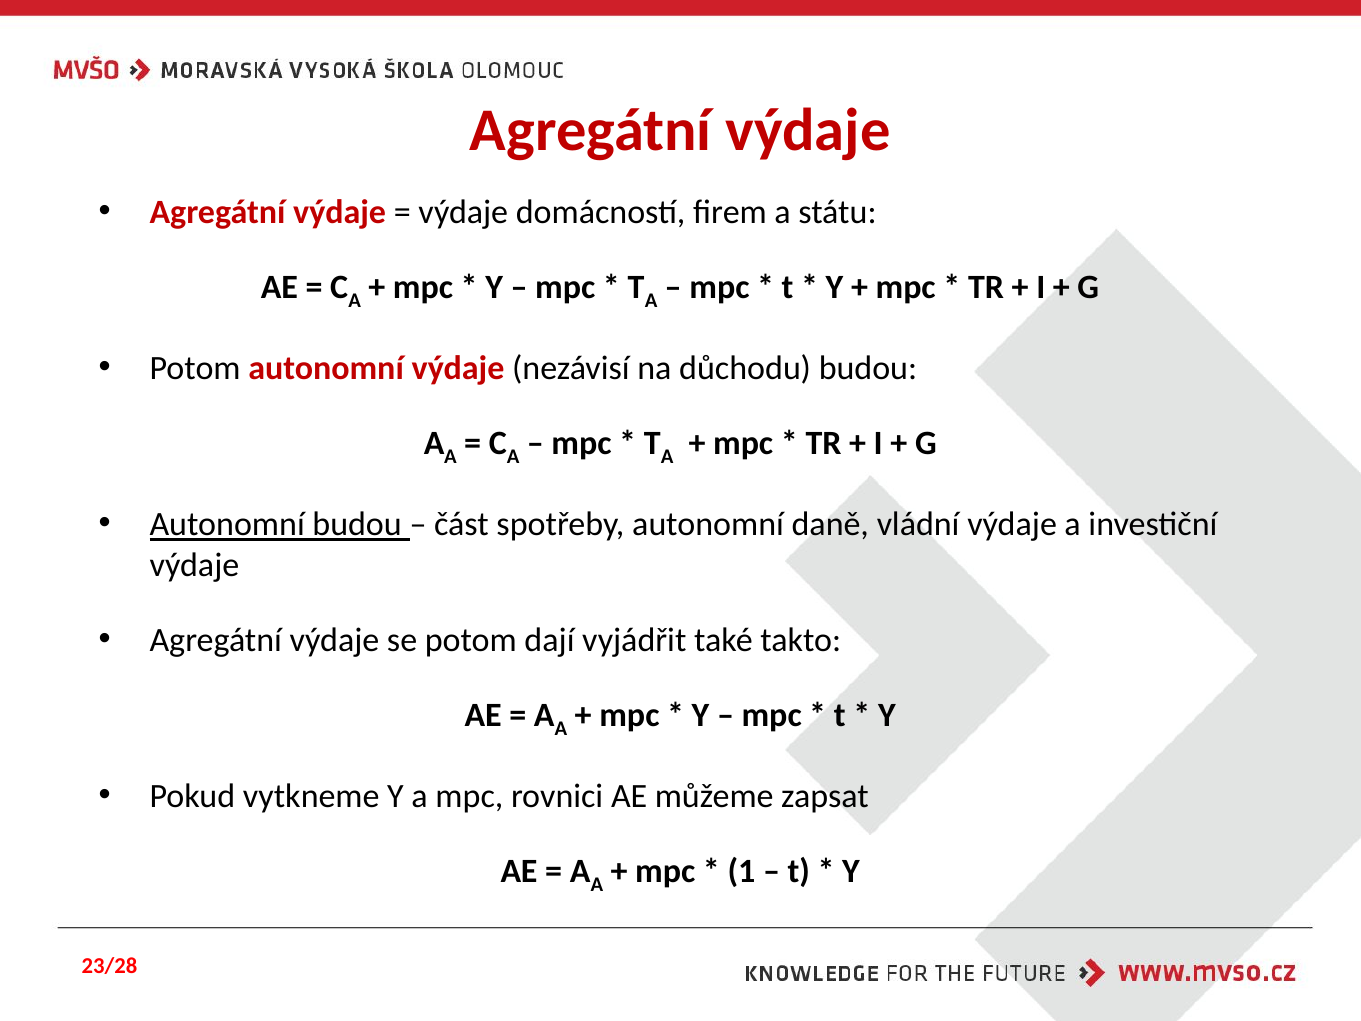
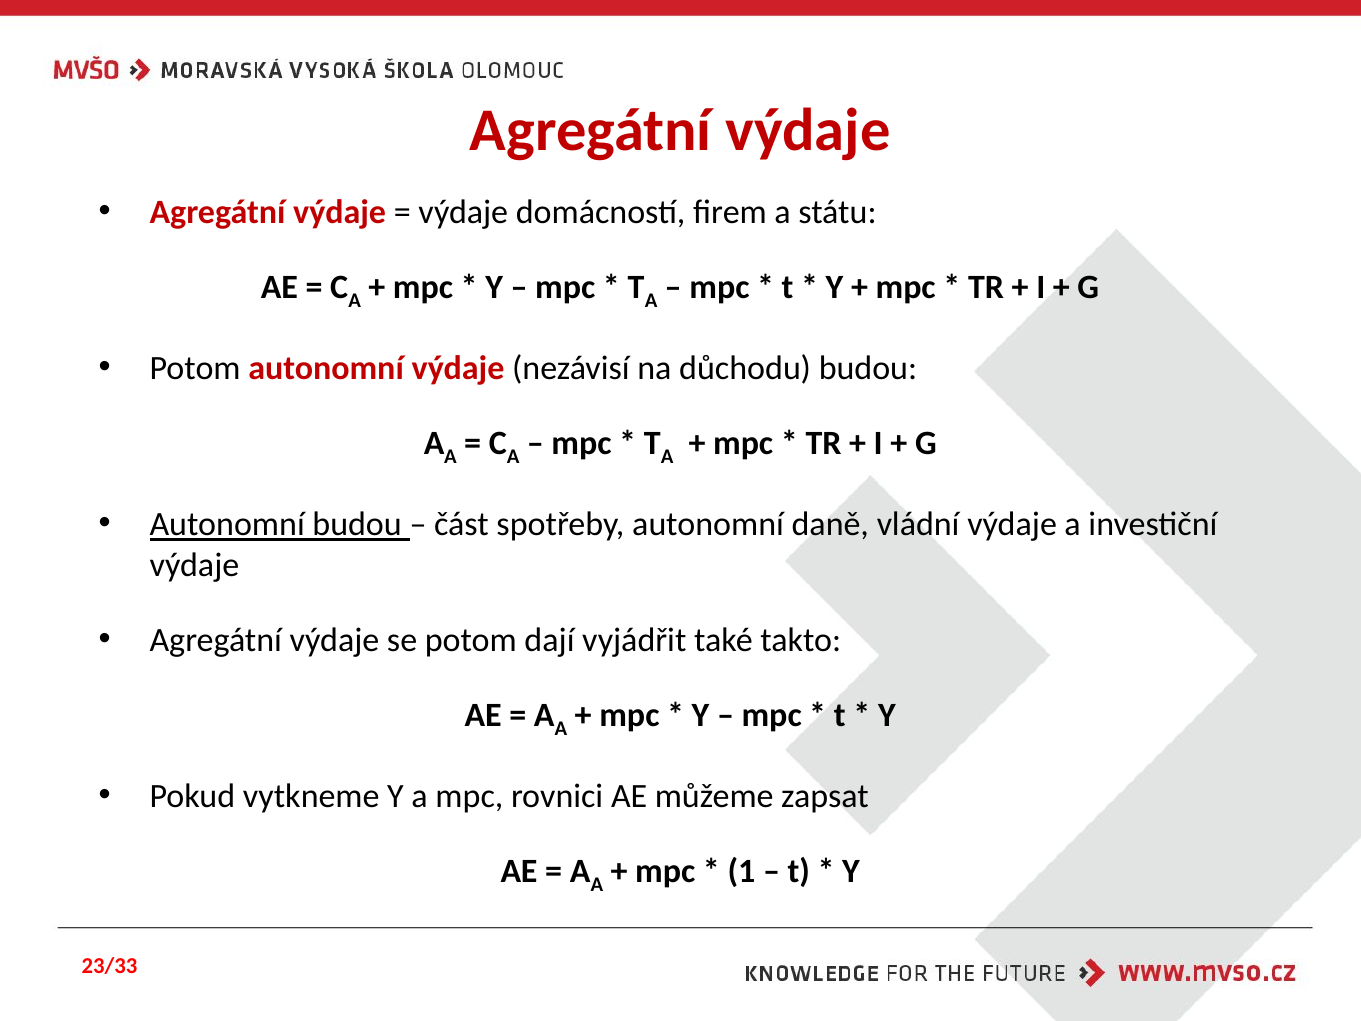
23/28: 23/28 -> 23/33 (109, 966)
